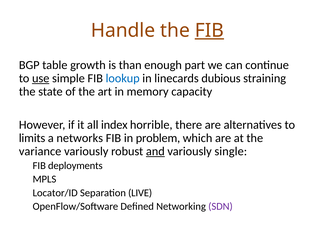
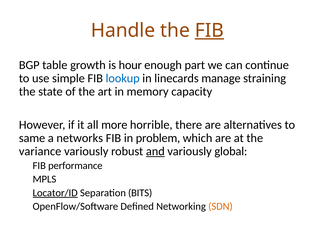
than: than -> hour (130, 65)
use underline: present -> none (41, 78)
dubious: dubious -> manage (221, 78)
index: index -> more (114, 124)
limits: limits -> same (32, 138)
single: single -> global (231, 151)
deployments: deployments -> performance (75, 165)
Locator/ID underline: none -> present (55, 192)
LIVE: LIVE -> BITS (140, 192)
SDN colour: purple -> orange (220, 206)
